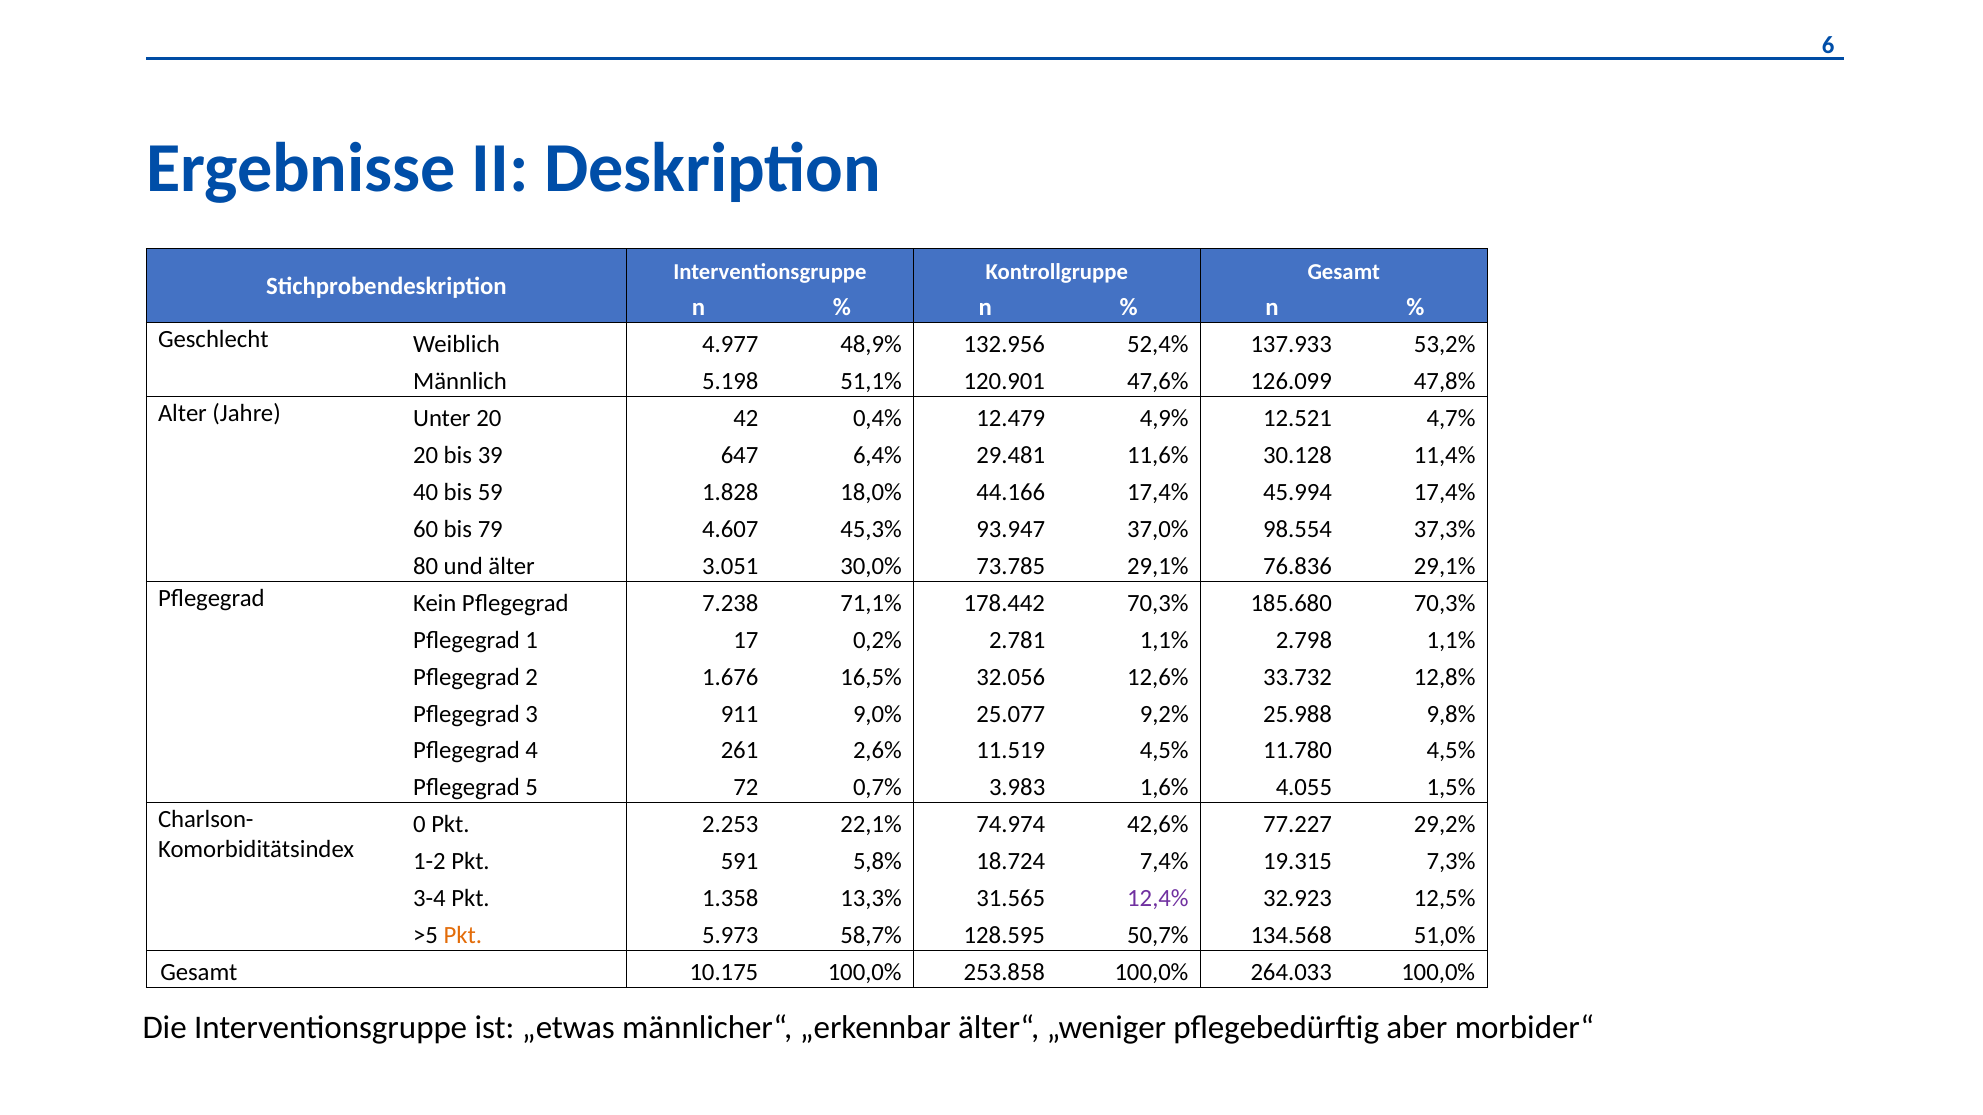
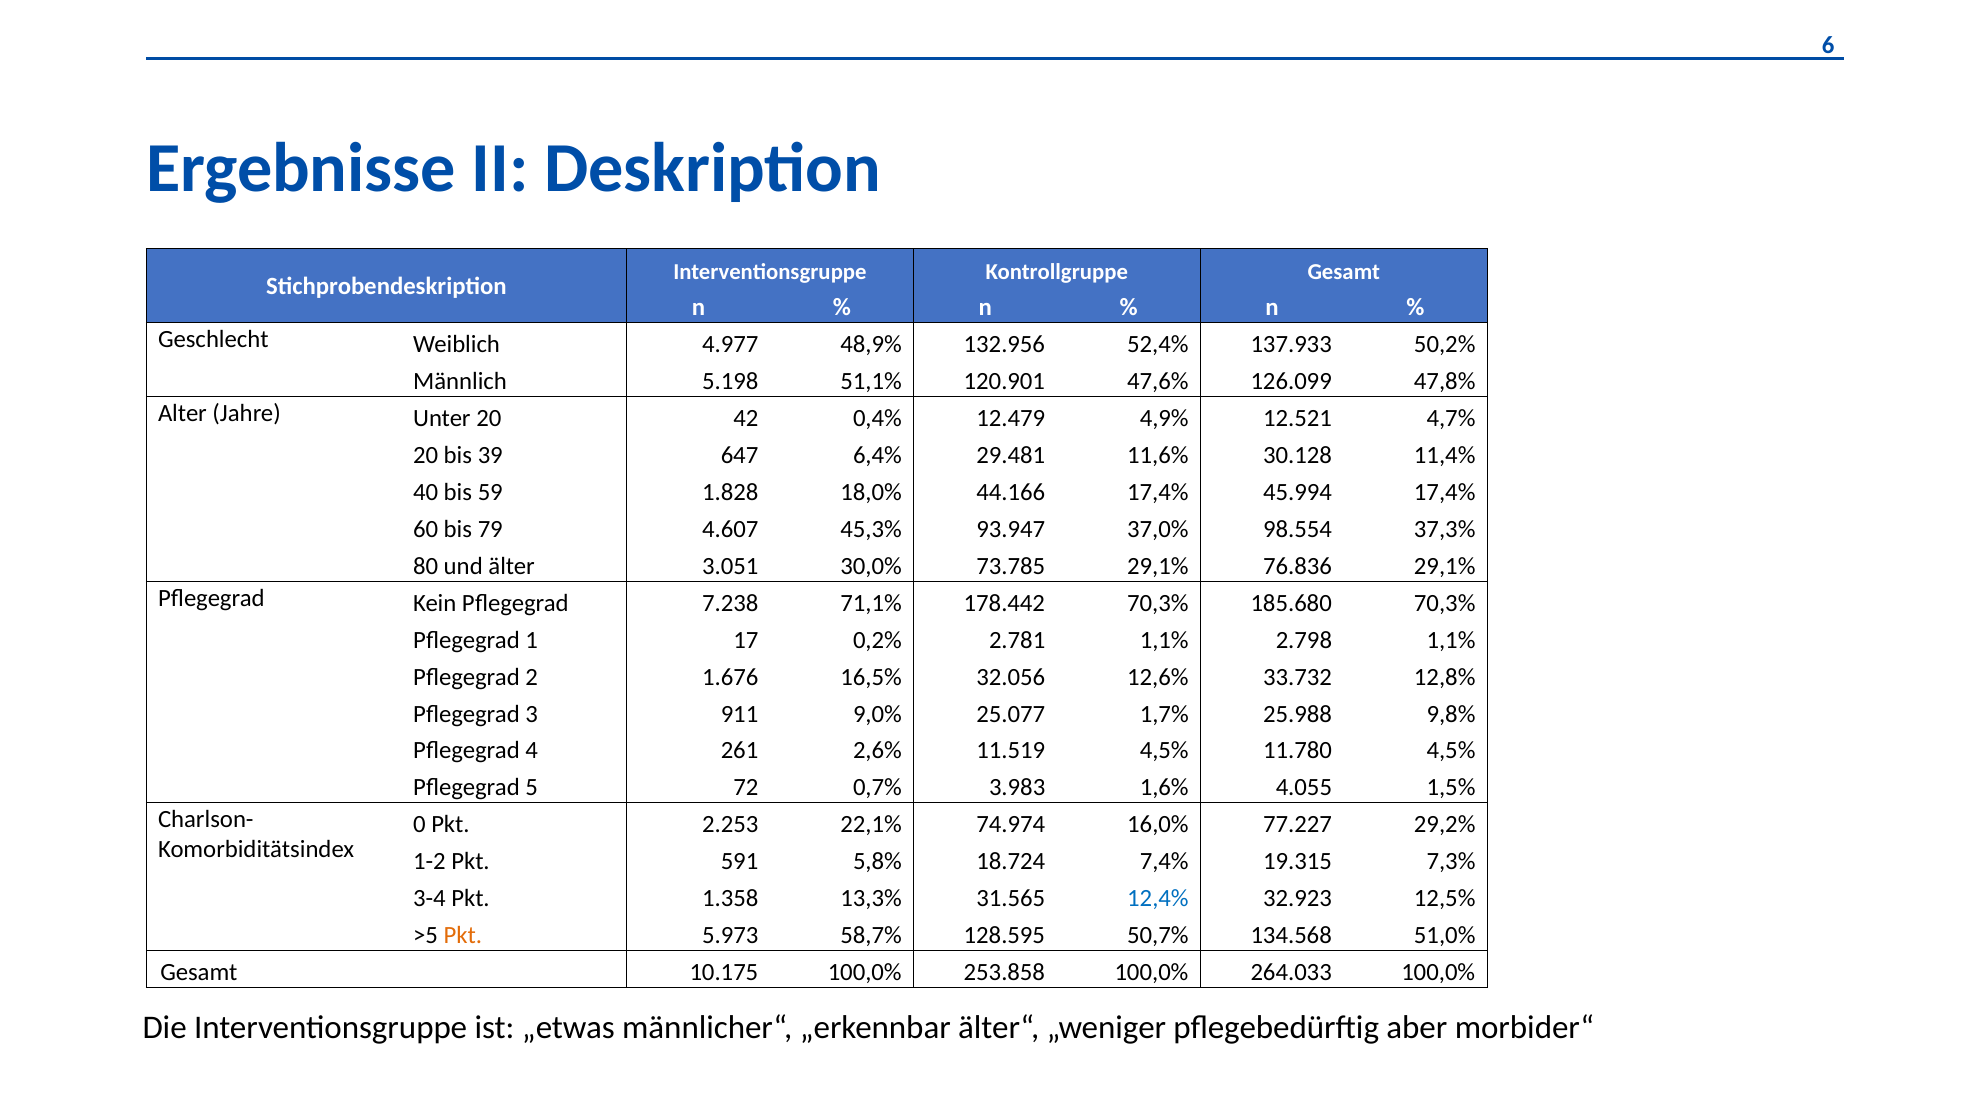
53,2%: 53,2% -> 50,2% (1445, 345)
9,2%: 9,2% -> 1,7% (1164, 714)
42,6%: 42,6% -> 16,0% (1158, 825)
12,4% colour: purple -> blue (1158, 899)
